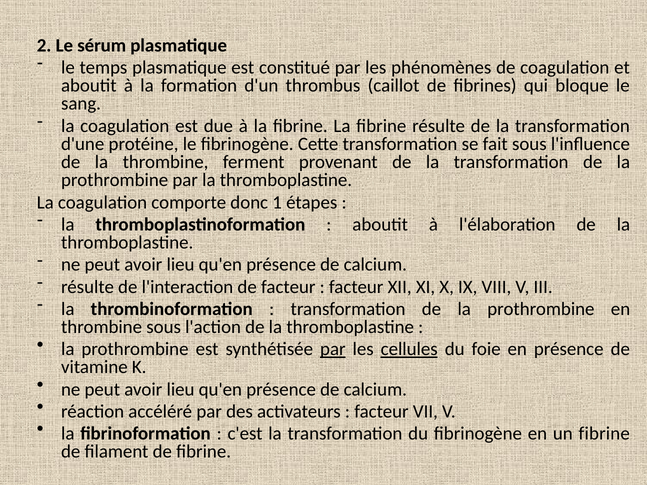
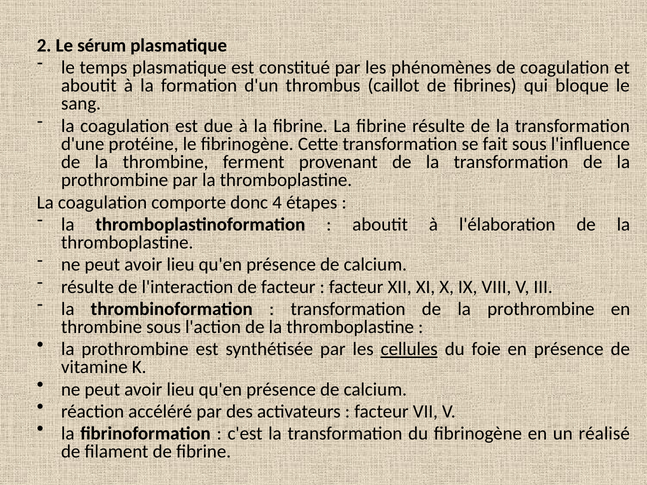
1: 1 -> 4 (277, 202)
par underline: present -> none (333, 349)
un fibrine: fibrine -> réalisé (604, 434)
